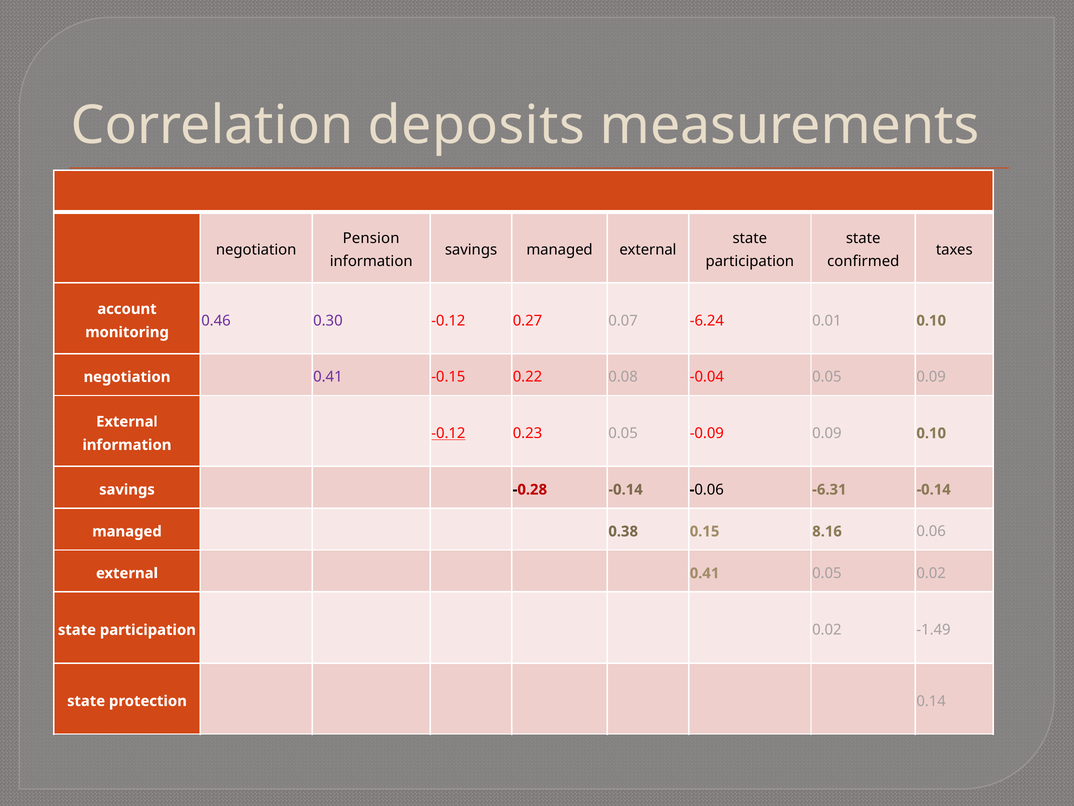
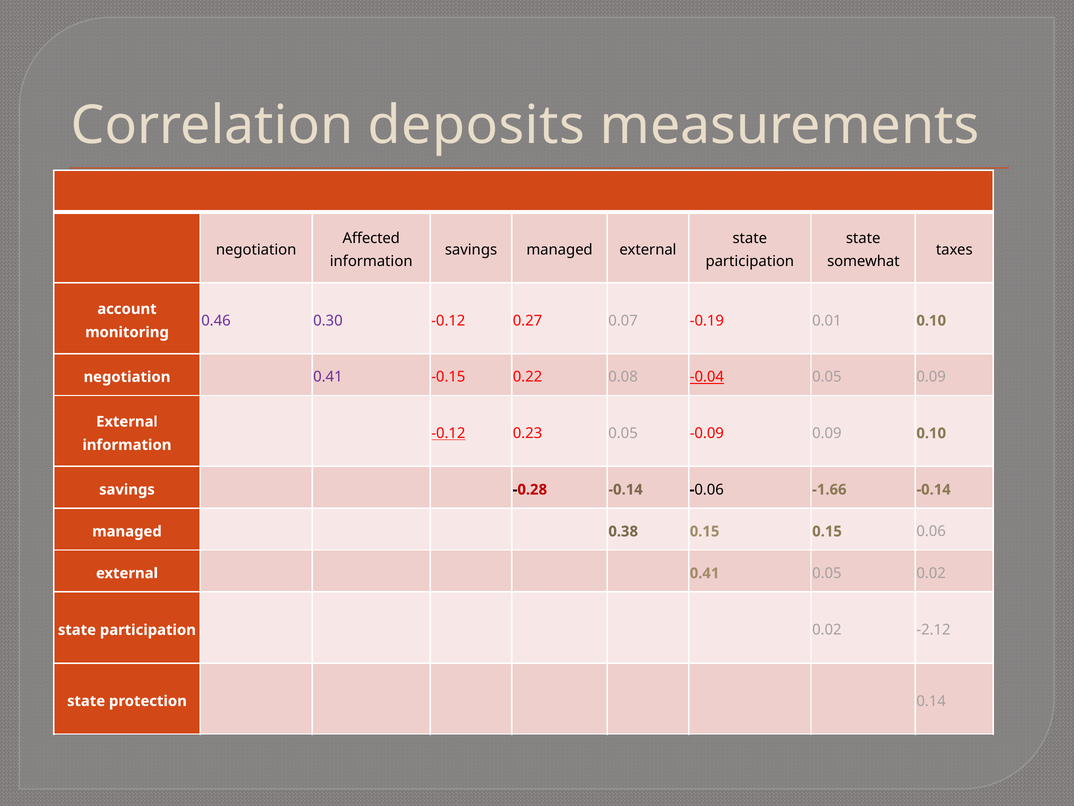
Pension: Pension -> Affected (371, 238)
confirmed: confirmed -> somewhat (863, 261)
-6.24: -6.24 -> -0.19 (707, 320)
-0.04 underline: none -> present (707, 377)
-6.31: -6.31 -> -1.66 (829, 489)
0.15 8.16: 8.16 -> 0.15 (827, 531)
-1.49: -1.49 -> -2.12 (933, 630)
